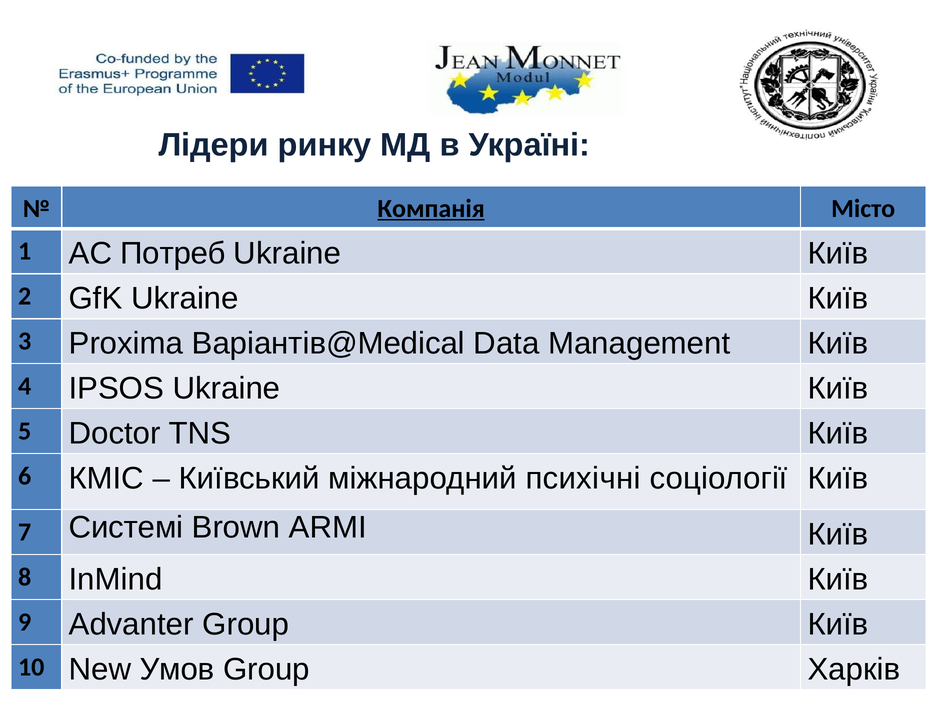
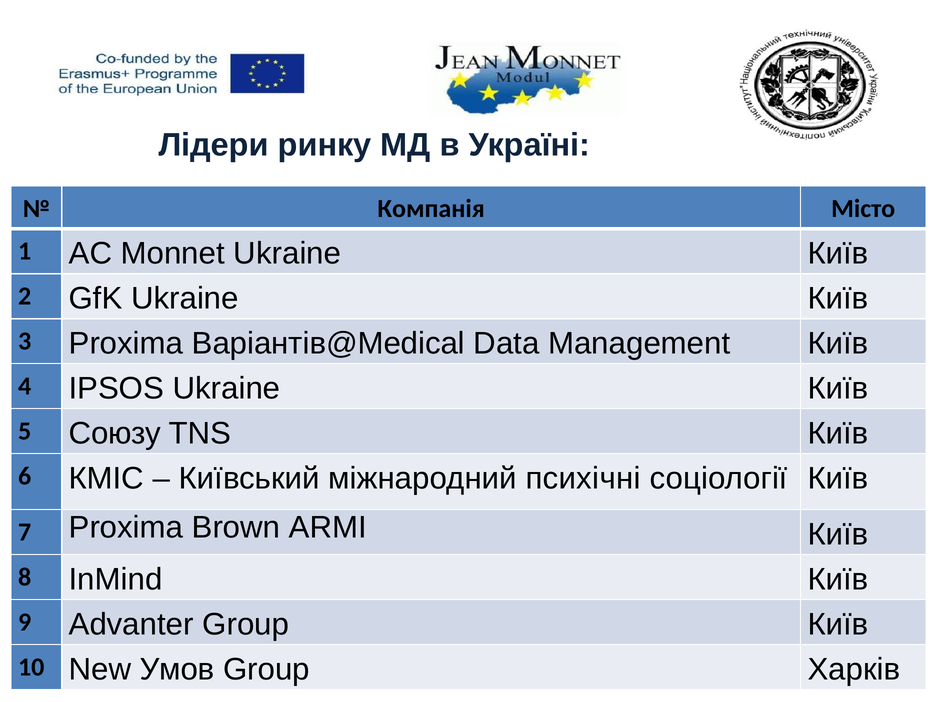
Компанія underline: present -> none (431, 209)
Потреб: Потреб -> Monnet (173, 254)
Doctor: Doctor -> Союзу (115, 434)
7 Системі: Системі -> Proxima (126, 528)
